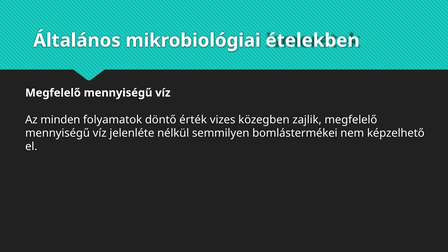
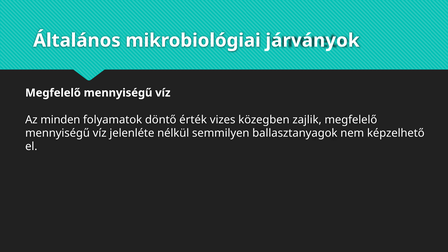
ételekben: ételekben -> járványok (312, 41)
bomlástermékei: bomlástermékei -> ballasztanyagok (295, 133)
